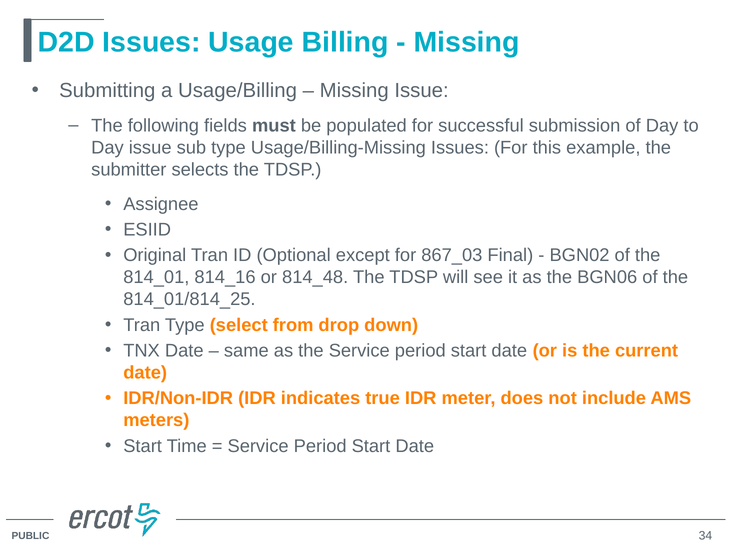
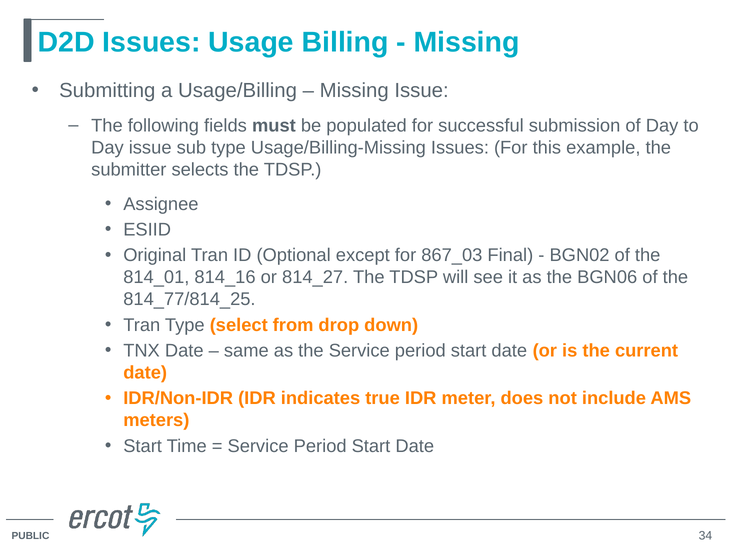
814_48: 814_48 -> 814_27 (315, 277)
814_01/814_25: 814_01/814_25 -> 814_77/814_25 (189, 299)
